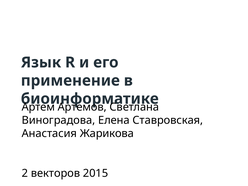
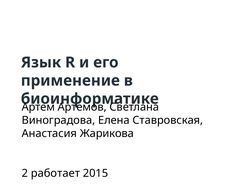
векторов: векторов -> работает (55, 173)
